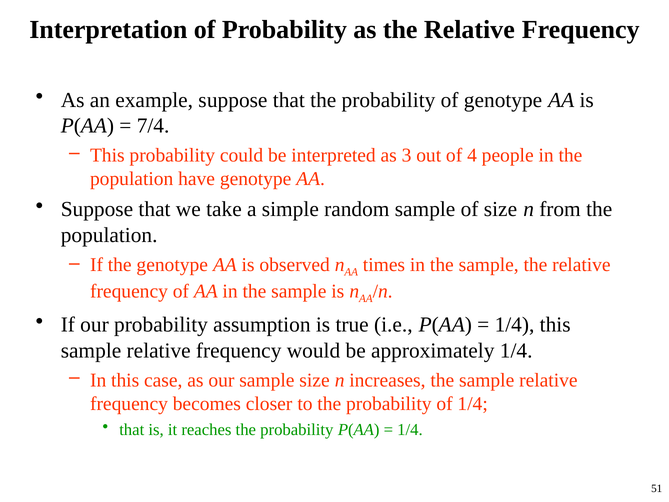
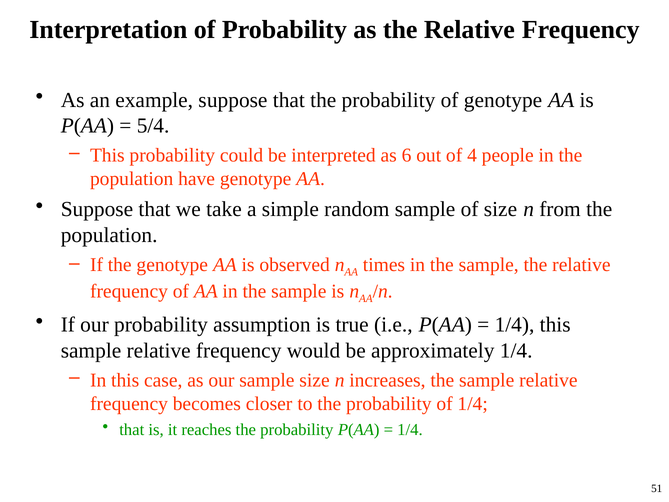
7/4: 7/4 -> 5/4 (153, 126)
3: 3 -> 6 (407, 155)
